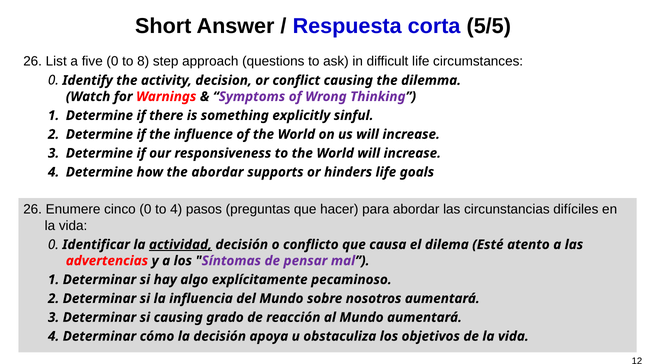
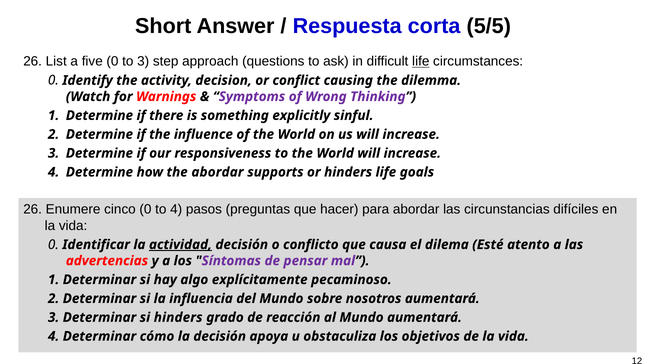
to 8: 8 -> 3 (143, 61)
life underline: none -> present (421, 61)
si causing: causing -> hinders (178, 317)
